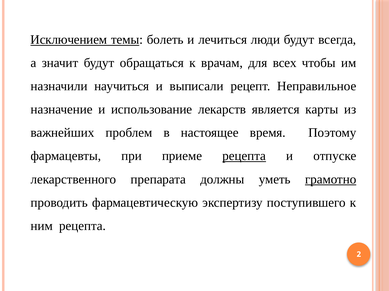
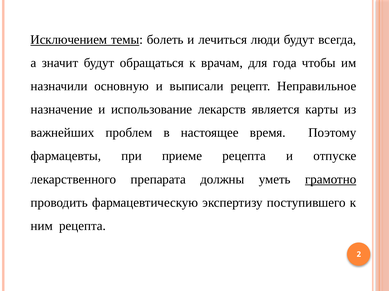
всех: всех -> года (285, 63)
научиться: научиться -> основную (122, 86)
рецепта underline: present -> none (244, 156)
